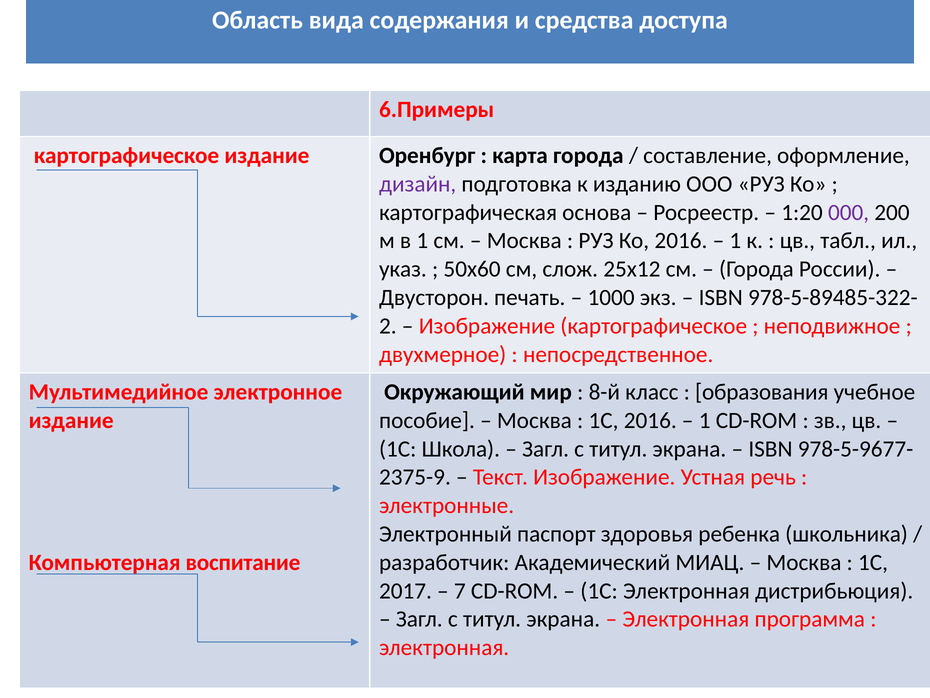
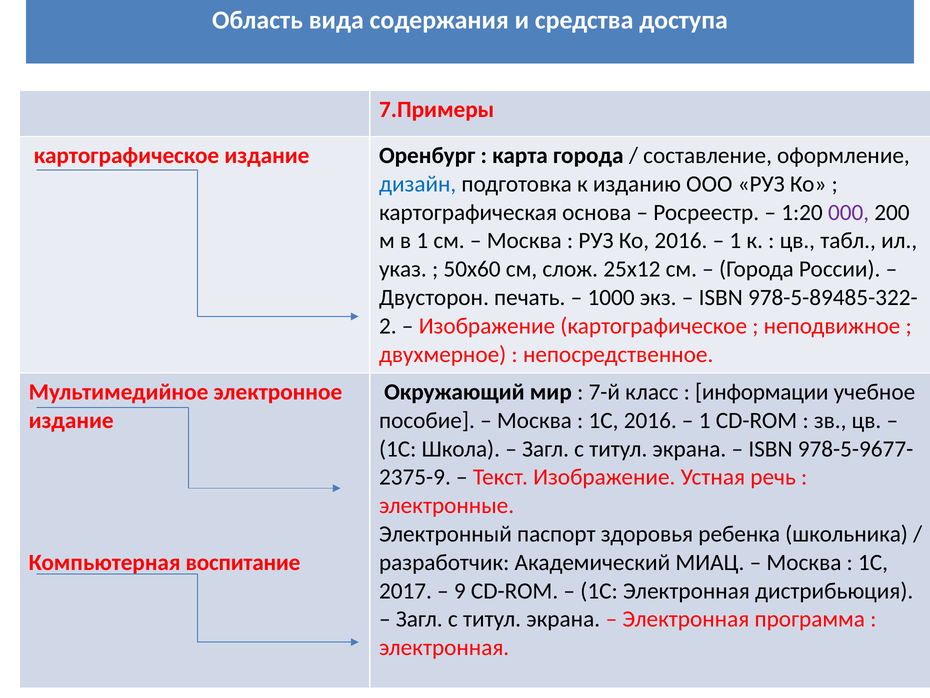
6.Примеры: 6.Примеры -> 7.Примеры (437, 110)
дизайн colour: purple -> blue (418, 184)
8-й: 8-й -> 7-й (604, 392)
образования: образования -> информации (762, 392)
7: 7 -> 9 (460, 590)
